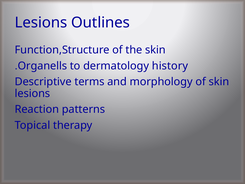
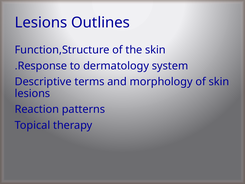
Organells: Organells -> Response (42, 66)
history: history -> system (170, 66)
